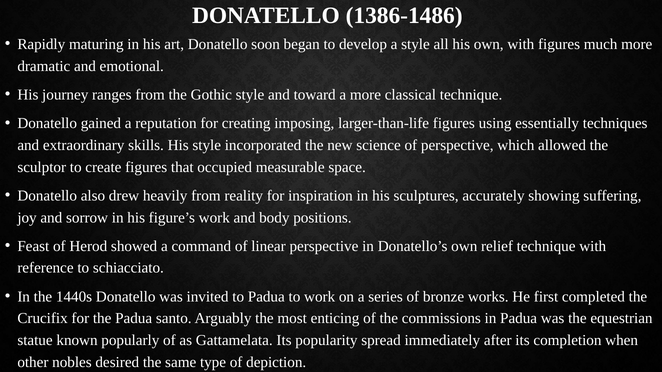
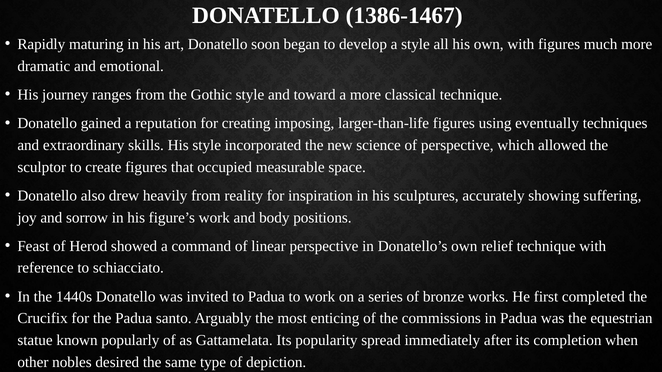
1386-1486: 1386-1486 -> 1386-1467 (404, 16)
essentially: essentially -> eventually (547, 124)
